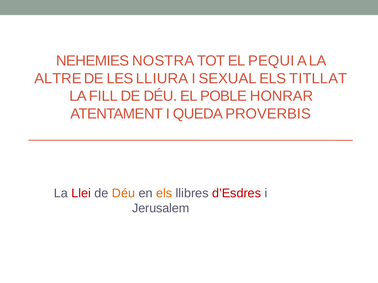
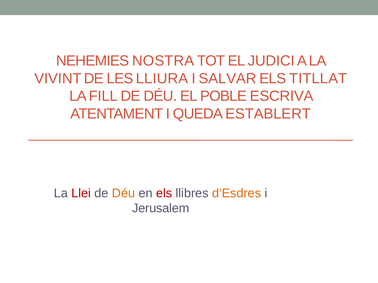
PEQUI: PEQUI -> JUDICI (271, 61)
ALTRE: ALTRE -> VIVINT (58, 79)
SEXUAL: SEXUAL -> SALVAR (228, 79)
HONRAR: HONRAR -> ESCRIVA (282, 96)
PROVERBIS: PROVERBIS -> ESTABLERT (268, 114)
els colour: orange -> red (164, 193)
d’Esdres colour: red -> orange (237, 193)
